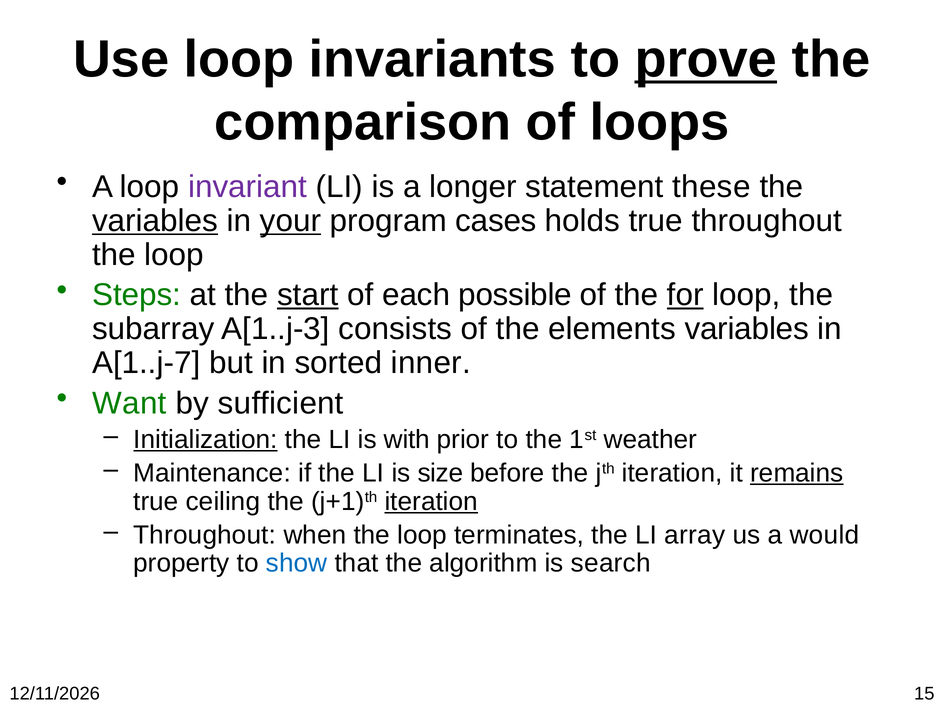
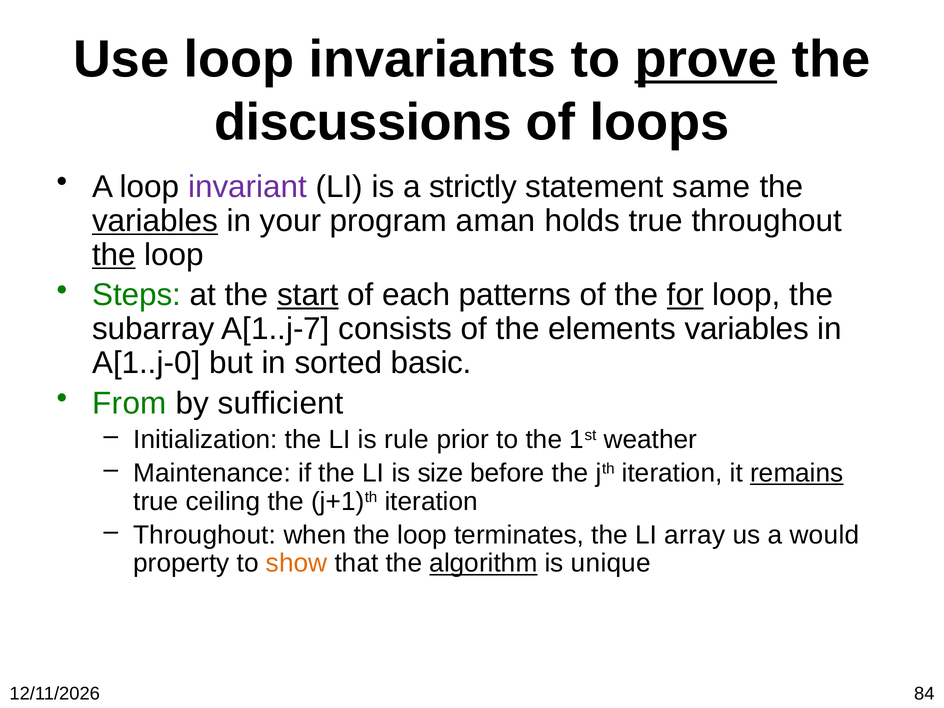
comparison: comparison -> discussions (363, 122)
longer: longer -> strictly (473, 187)
these: these -> same (711, 187)
your underline: present -> none (290, 221)
cases: cases -> aman (496, 221)
the underline: none -> present (114, 255)
possible: possible -> patterns (515, 295)
A[1..j-3: A[1..j-3 -> A[1..j-7 (276, 329)
A[1..j-7: A[1..j-7 -> A[1..j-0 (146, 363)
inner: inner -> basic (431, 363)
Want: Want -> From (129, 403)
Initialization underline: present -> none (205, 440)
with: with -> rule (407, 440)
iteration underline: present -> none (431, 501)
show colour: blue -> orange (297, 563)
algorithm underline: none -> present (483, 563)
search: search -> unique (611, 563)
15: 15 -> 84 (924, 694)
